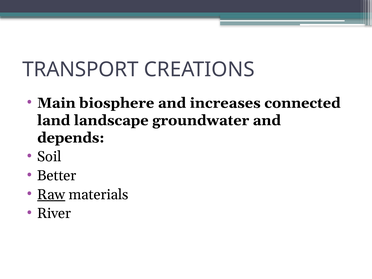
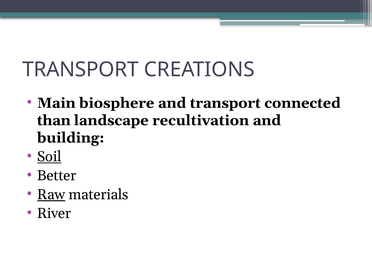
and increases: increases -> transport (225, 103)
land: land -> than (54, 120)
groundwater: groundwater -> recultivation (201, 120)
depends: depends -> building (71, 138)
Soil underline: none -> present (49, 157)
